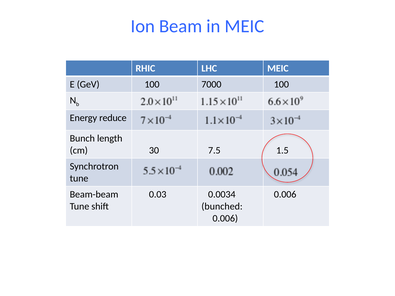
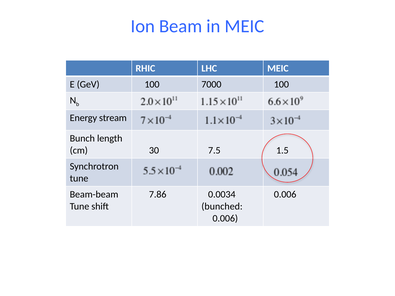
reduce: reduce -> stream (113, 118)
0.03: 0.03 -> 7.86 (158, 195)
